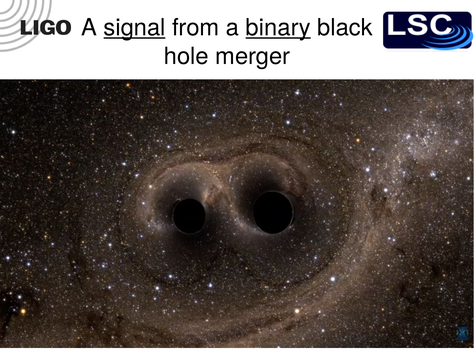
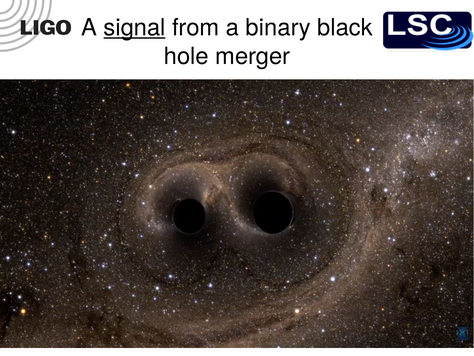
binary underline: present -> none (278, 28)
